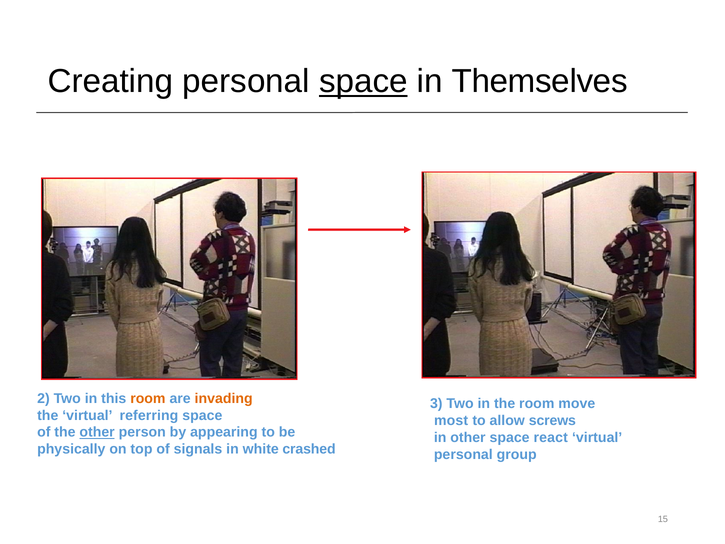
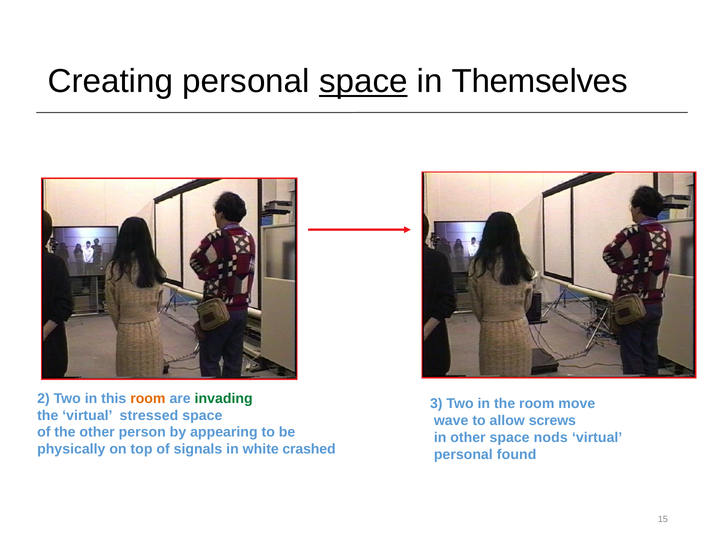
invading colour: orange -> green (224, 398)
referring: referring -> stressed (149, 415)
most: most -> wave (451, 420)
other underline: present -> none (97, 432)
react: react -> nods (551, 437)
group: group -> found (517, 454)
